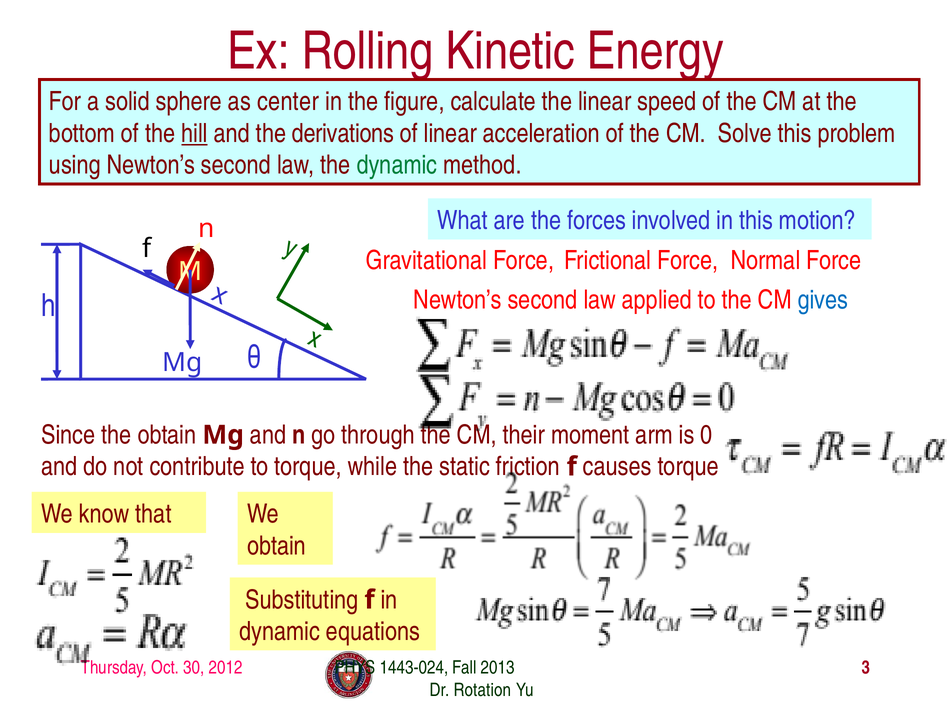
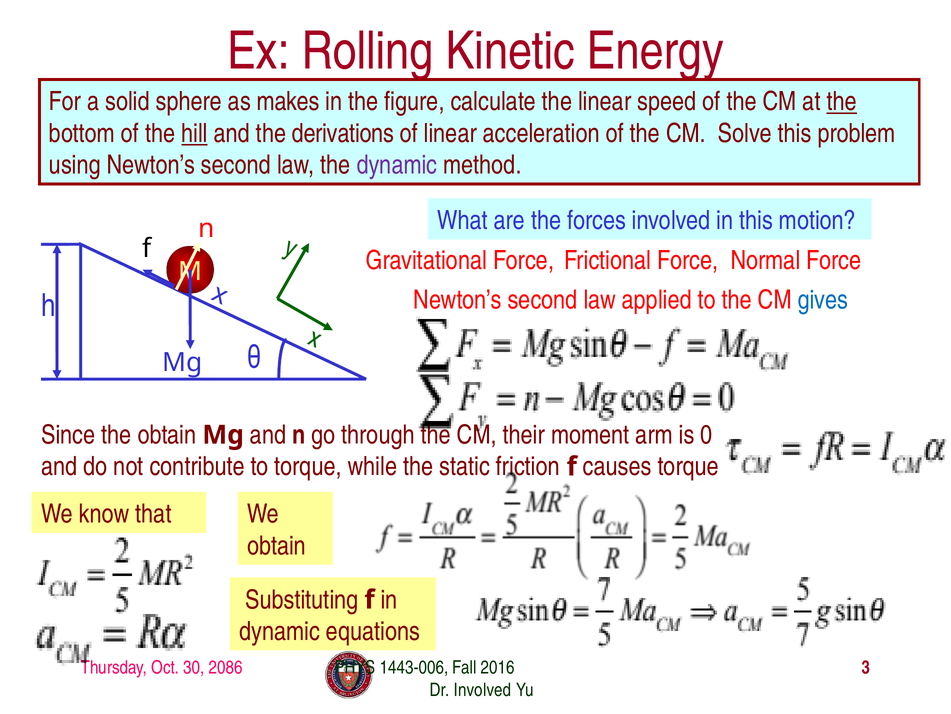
center: center -> makes (288, 102)
the underline: none -> present (842, 102)
dynamic colour: green -> purple (397, 165)
2012: 2012 -> 2086 (226, 667)
1443-024: 1443-024 -> 1443-006 (414, 667)
2013: 2013 -> 2016 (498, 667)
Dr Rotation: Rotation -> Involved (483, 689)
